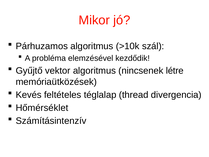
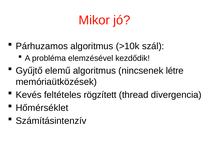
vektor: vektor -> elemű (58, 71)
téglalap: téglalap -> rögzített (100, 95)
